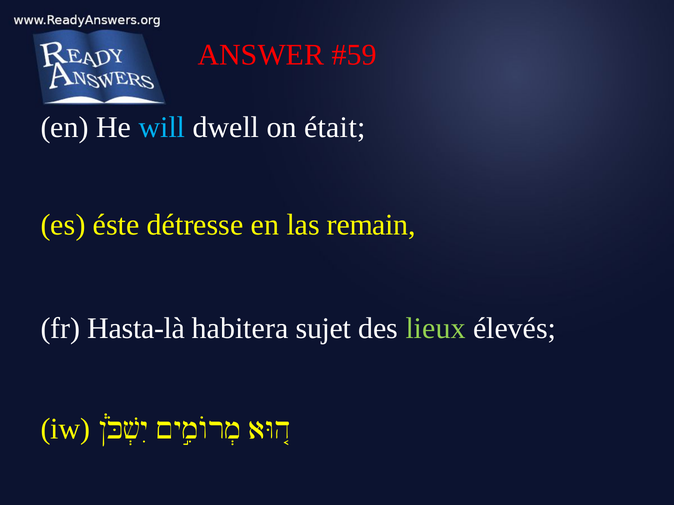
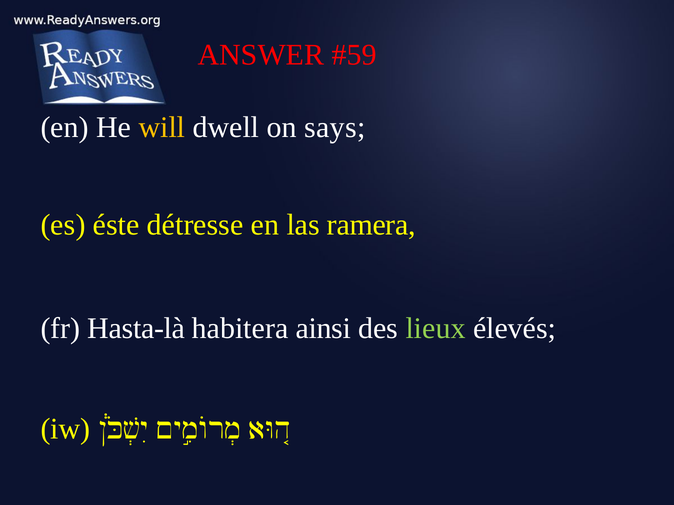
will colour: light blue -> yellow (162, 127)
était: était -> says (335, 127)
remain: remain -> ramera (371, 225)
sujet: sujet -> ainsi (323, 329)
